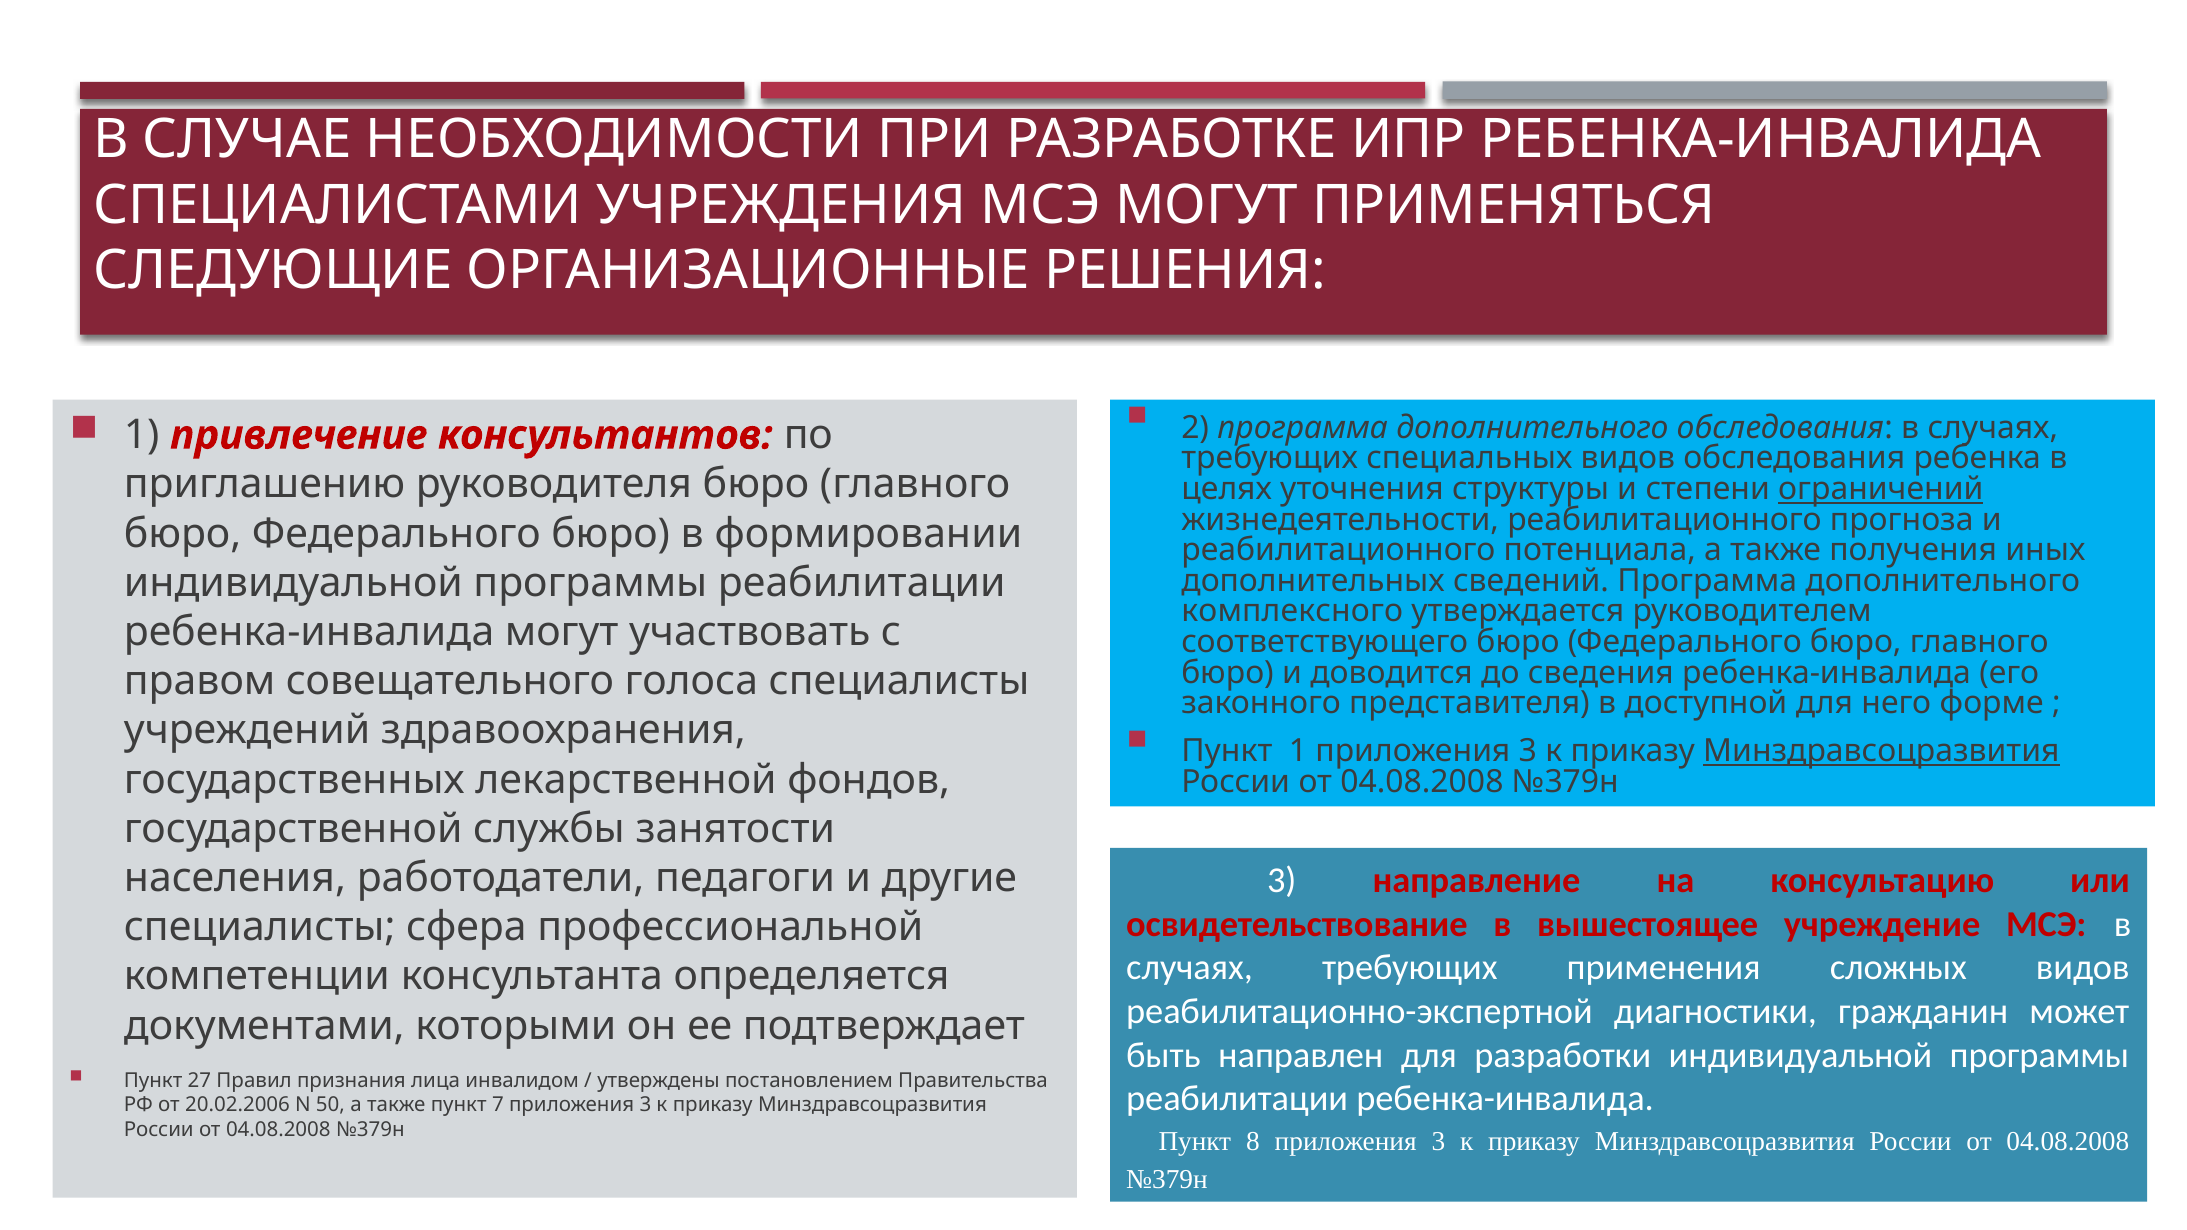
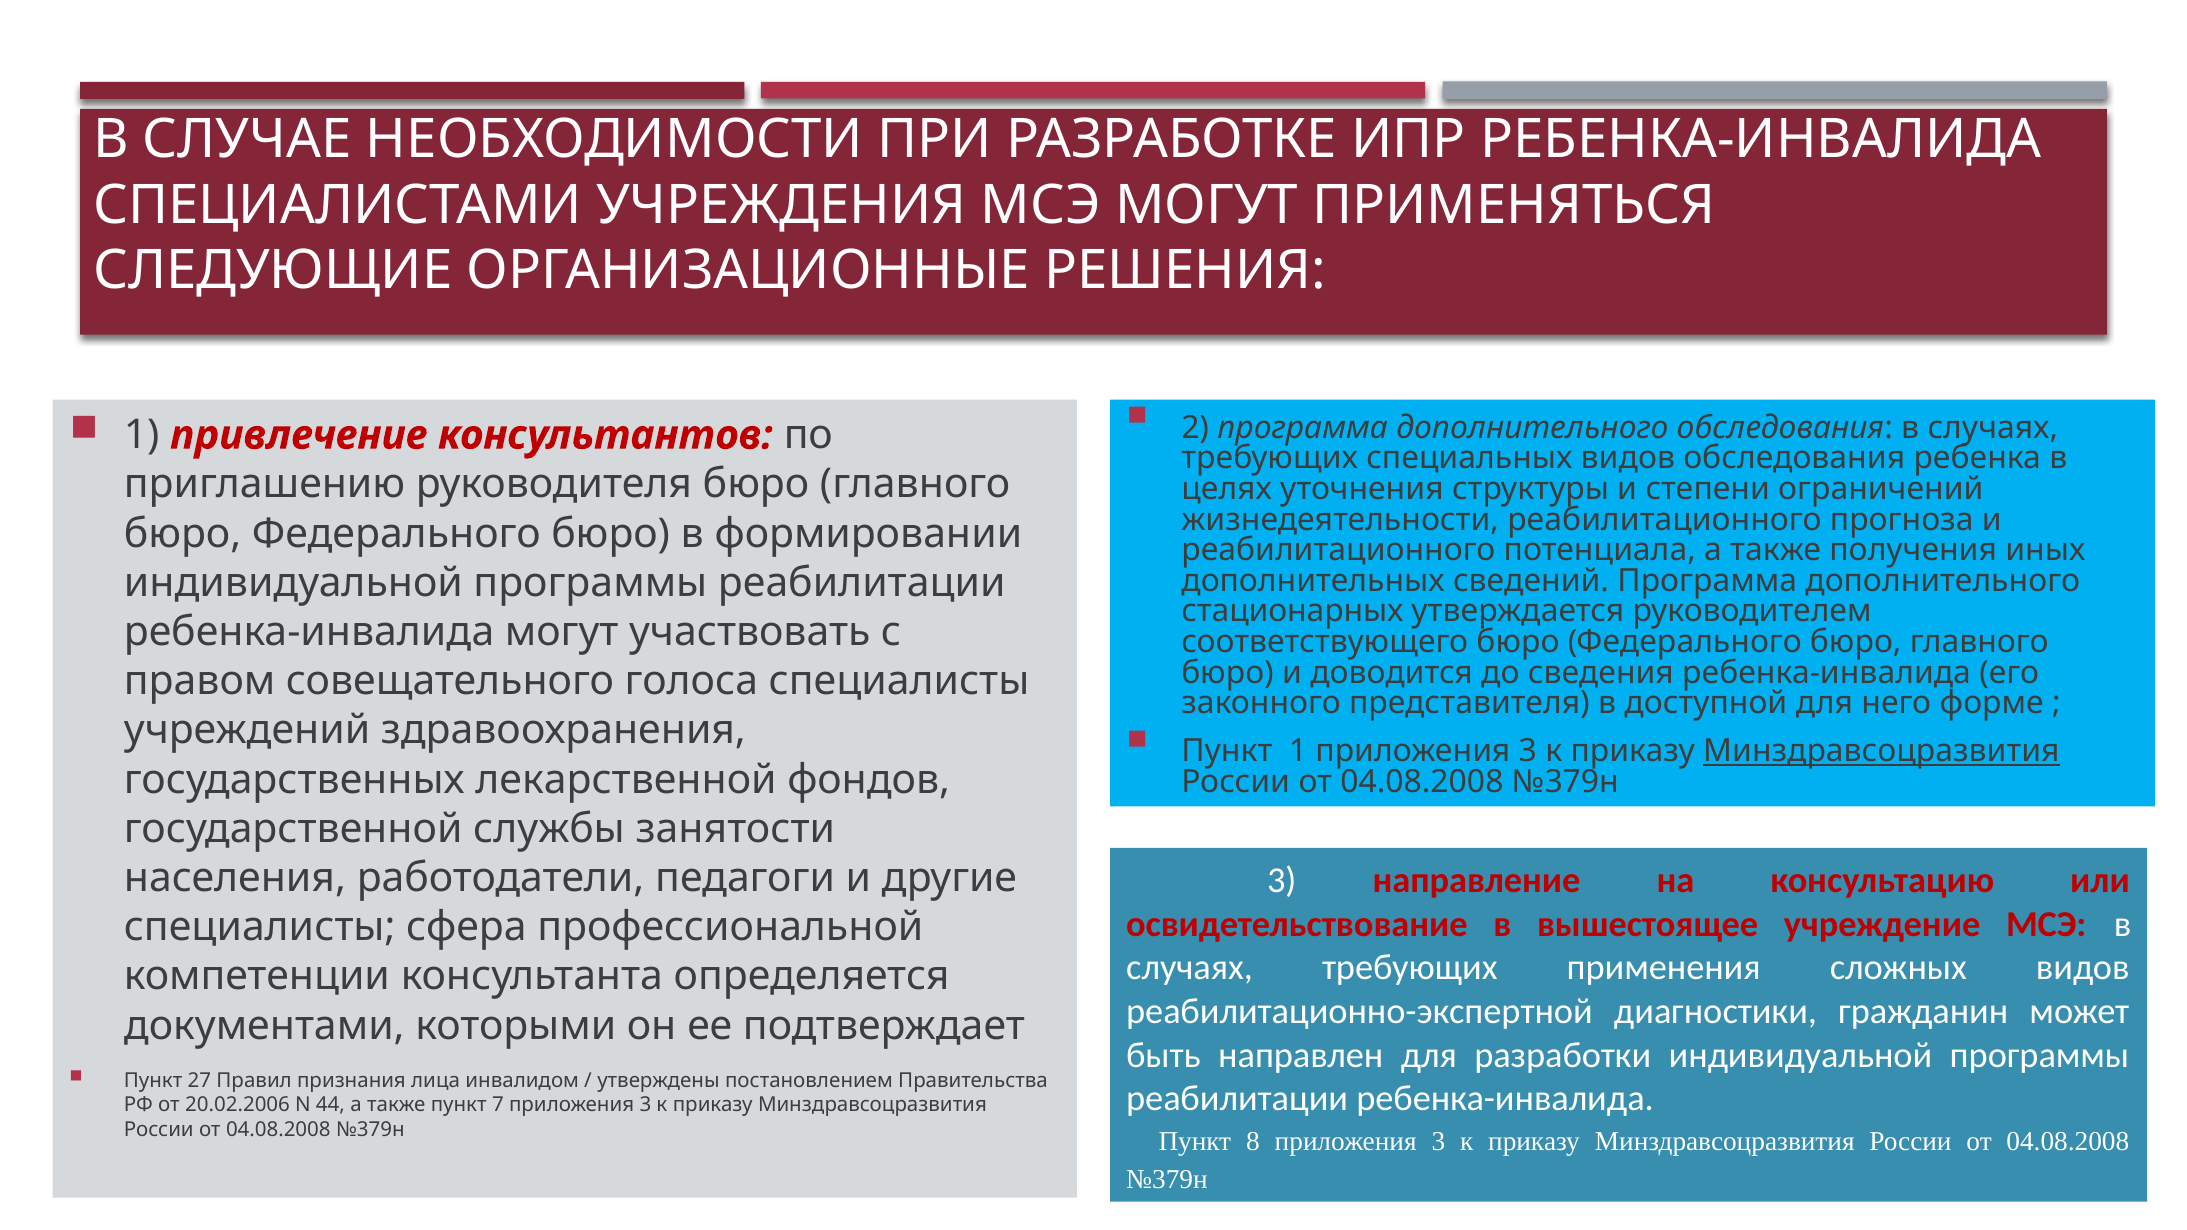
ограничений underline: present -> none (1881, 489)
комплексного: комплексного -> стационарных (1292, 612)
50: 50 -> 44 (330, 1105)
